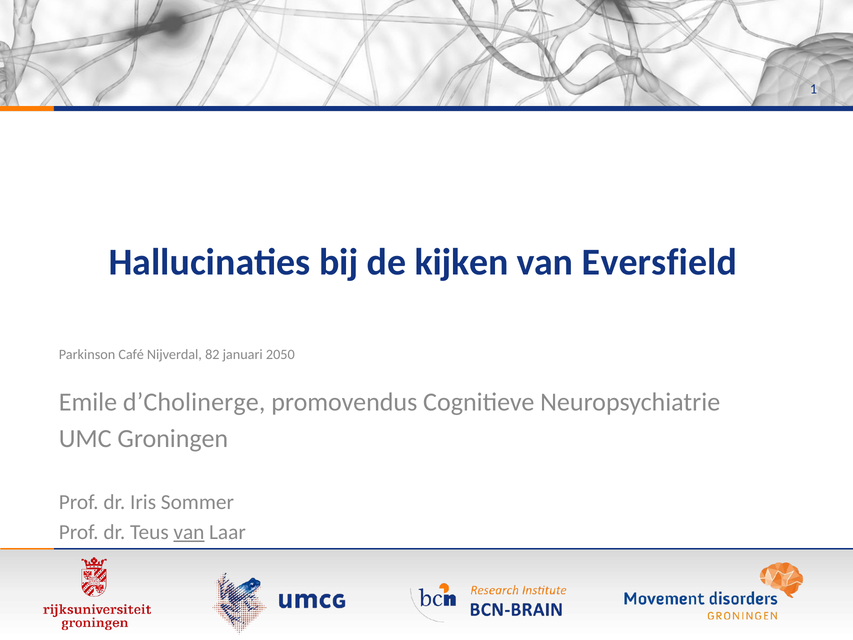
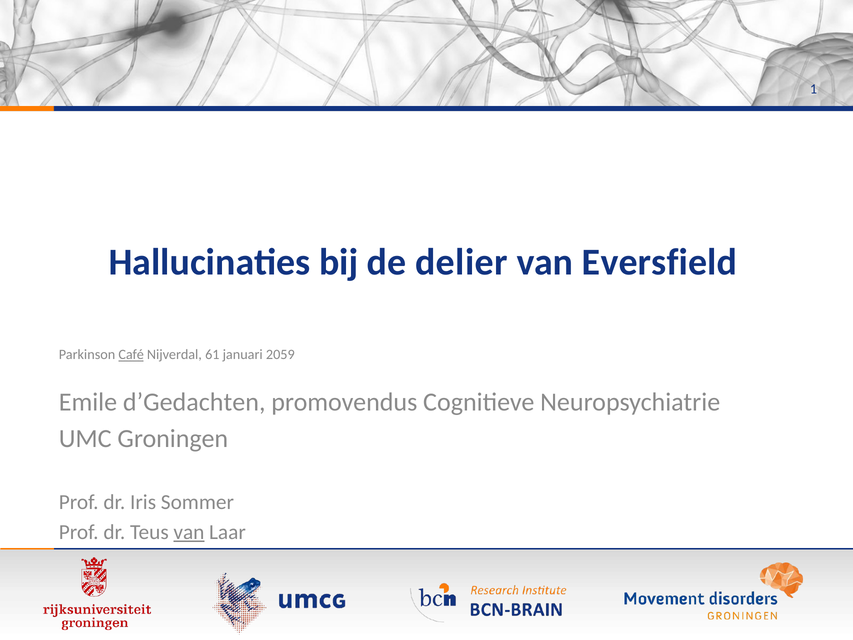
kijken: kijken -> delier (461, 262)
Café underline: none -> present (131, 355)
82: 82 -> 61 (212, 355)
2050: 2050 -> 2059 (280, 355)
d’Cholinerge: d’Cholinerge -> d’Gedachten (194, 402)
